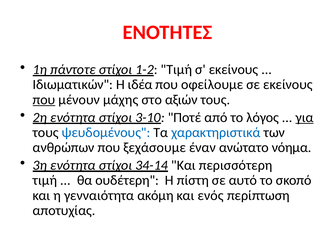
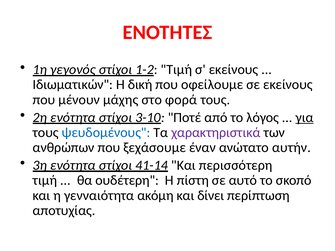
πάντοτε: πάντοτε -> γεγονός (73, 70)
ιδέα: ιδέα -> δική (140, 85)
που underline: present -> none (44, 100)
αξιών: αξιών -> φορά (181, 100)
χαρακτηριστικά colour: blue -> purple (216, 133)
νόημα: νόημα -> αυτήν (291, 148)
34-14: 34-14 -> 41-14 (152, 165)
ενός: ενός -> δίνει (211, 196)
